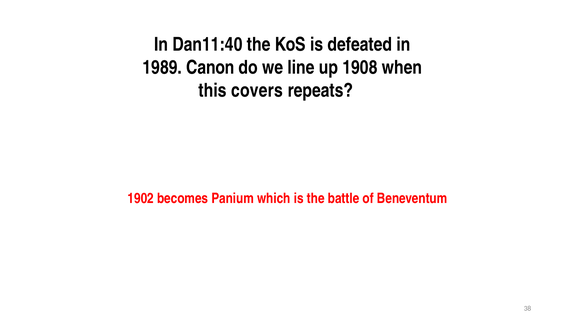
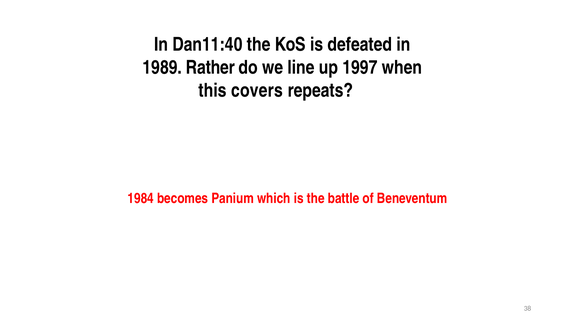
Canon: Canon -> Rather (210, 68)
1908: 1908 -> 1997 (360, 68)
1902: 1902 -> 1984 (141, 199)
